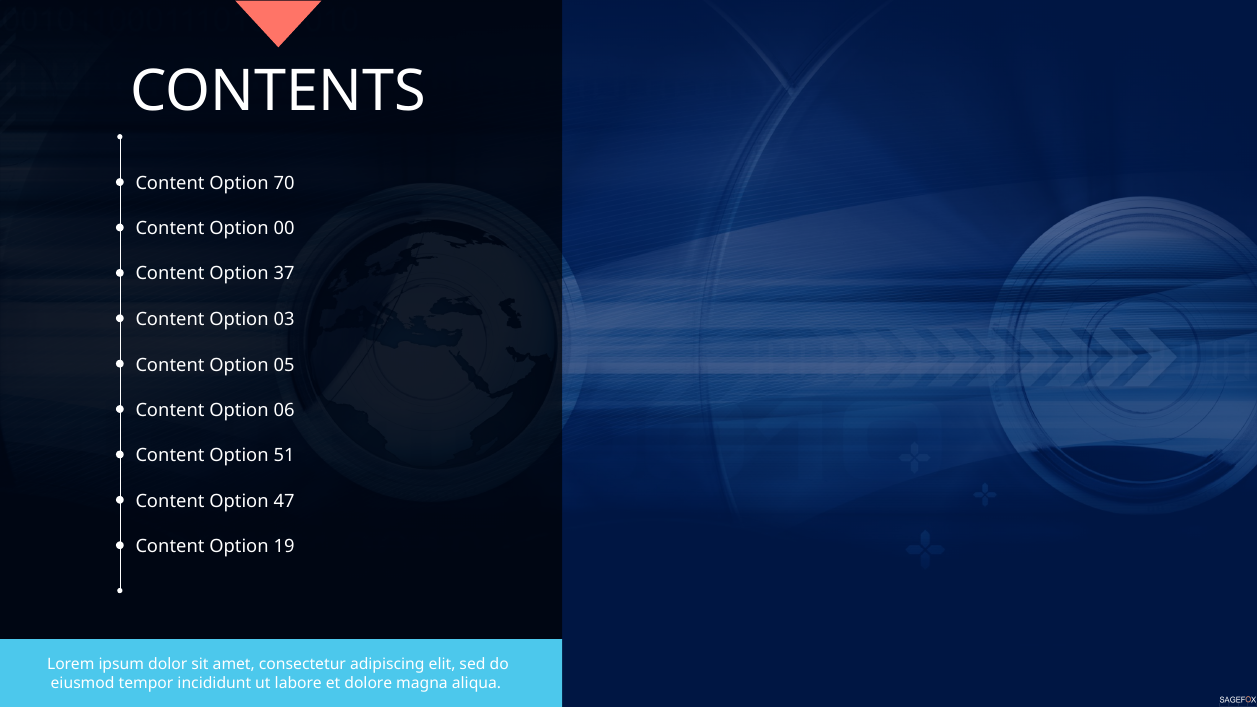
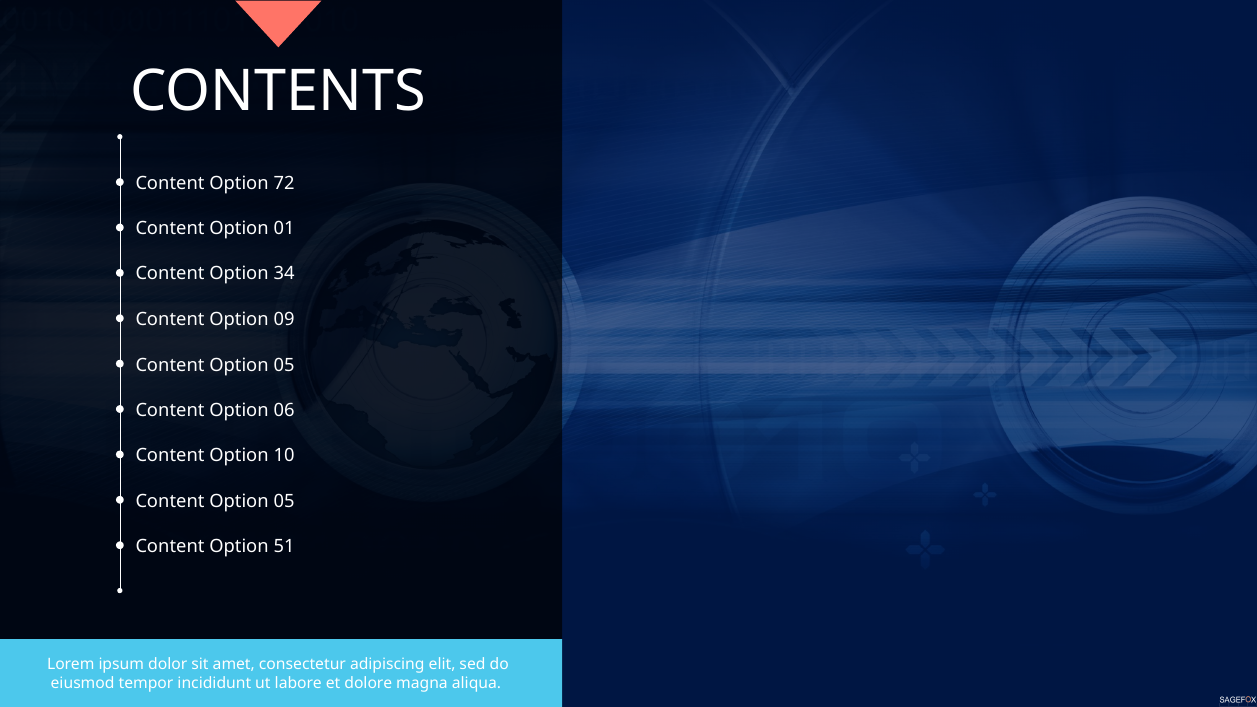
70: 70 -> 72 (284, 183)
00: 00 -> 01 (284, 229)
37: 37 -> 34 (284, 274)
03: 03 -> 09 (284, 320)
51: 51 -> 10 (284, 456)
47: 47 -> 05 (284, 501)
19: 19 -> 51 (284, 546)
